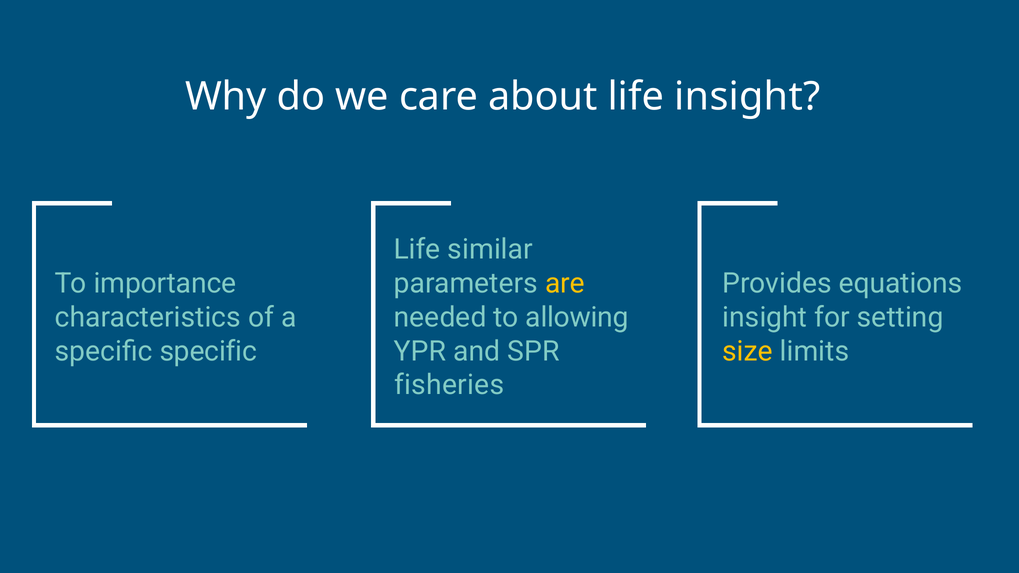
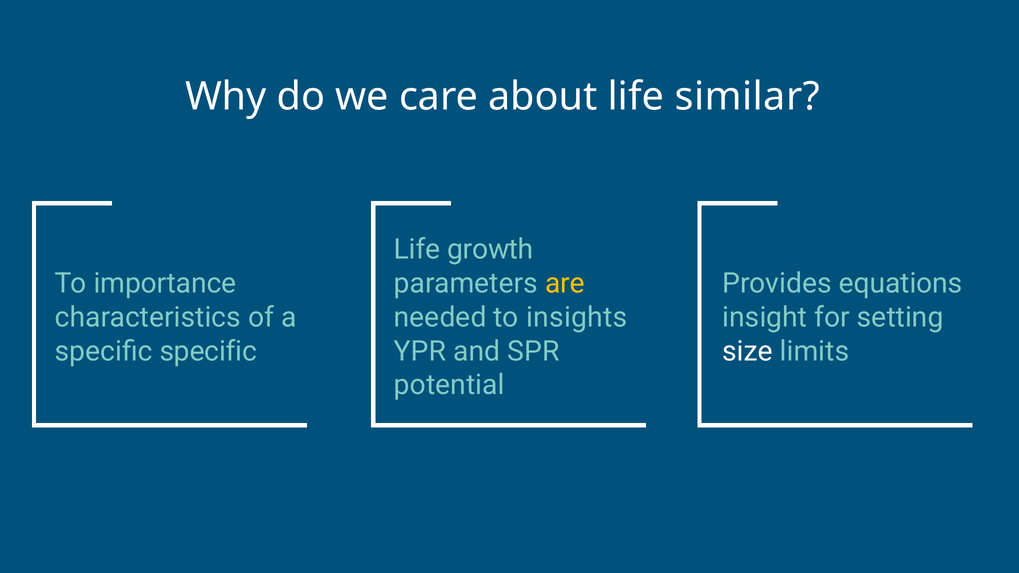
life insight: insight -> similar (747, 97)
similar: similar -> growth (490, 249)
allowing: allowing -> insights (577, 317)
size colour: yellow -> white (748, 351)
fisheries: fisheries -> potential (449, 385)
